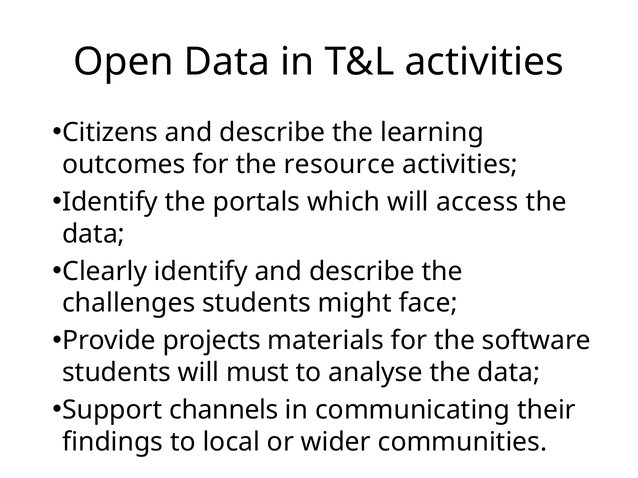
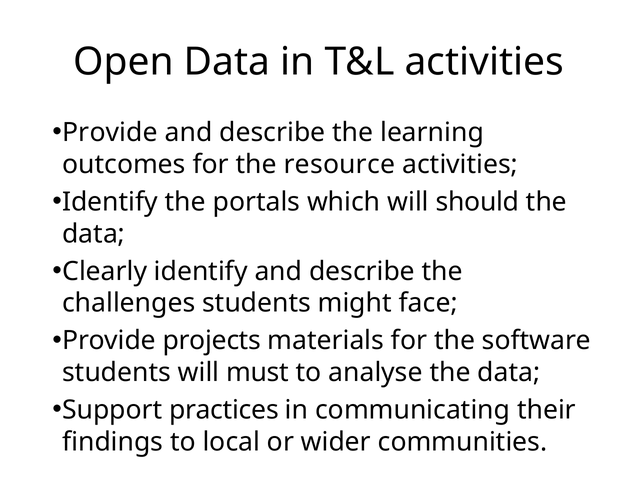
Citizens: Citizens -> Provide (110, 133)
access: access -> should (477, 202)
channels: channels -> practices (224, 411)
